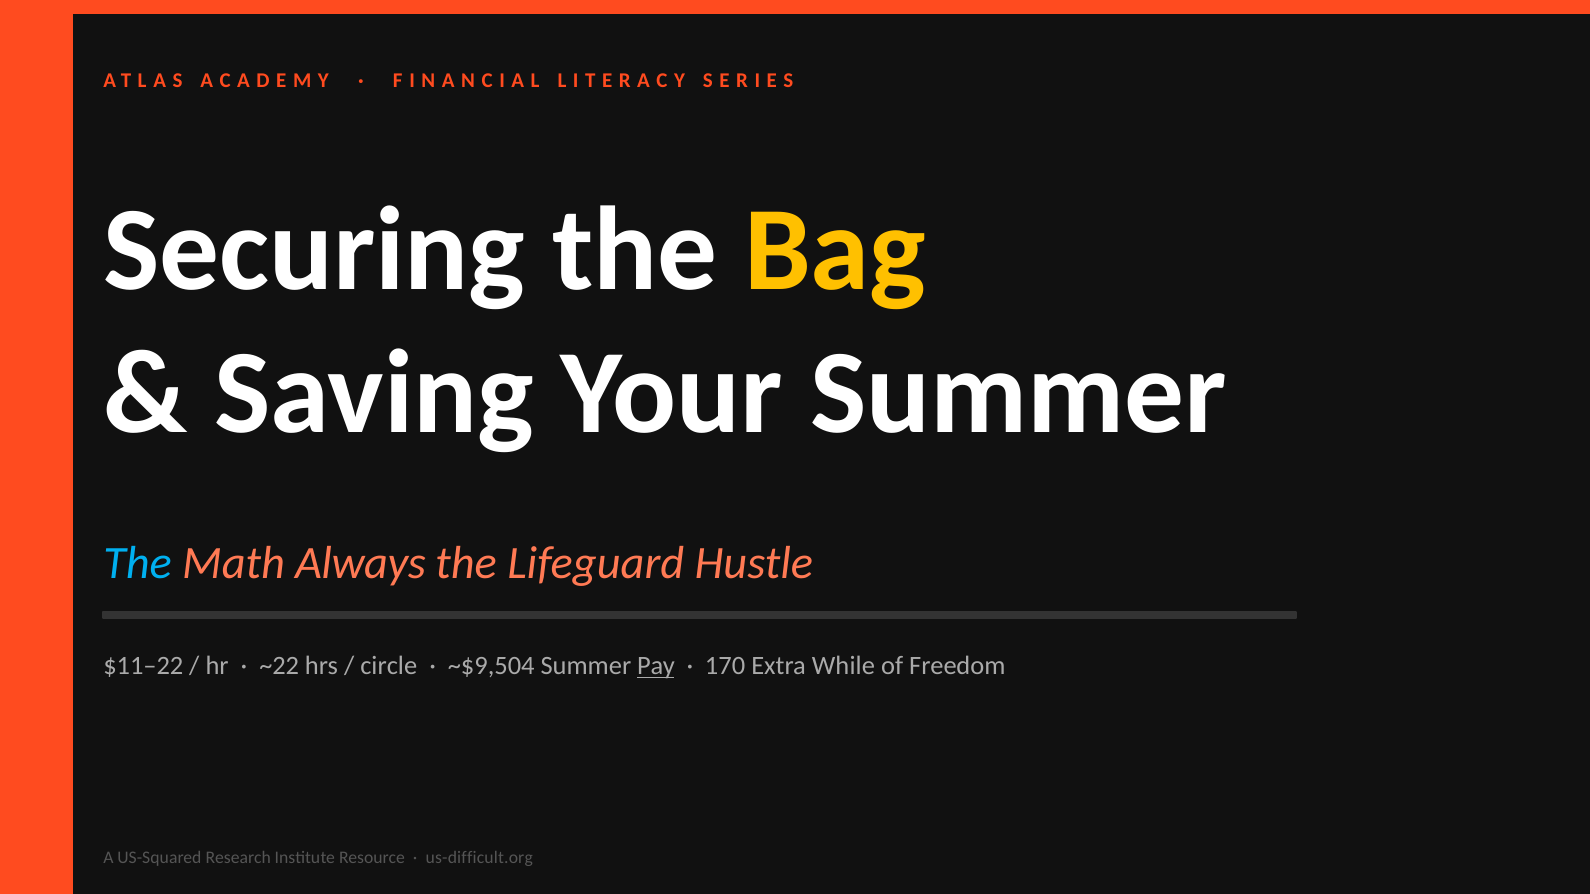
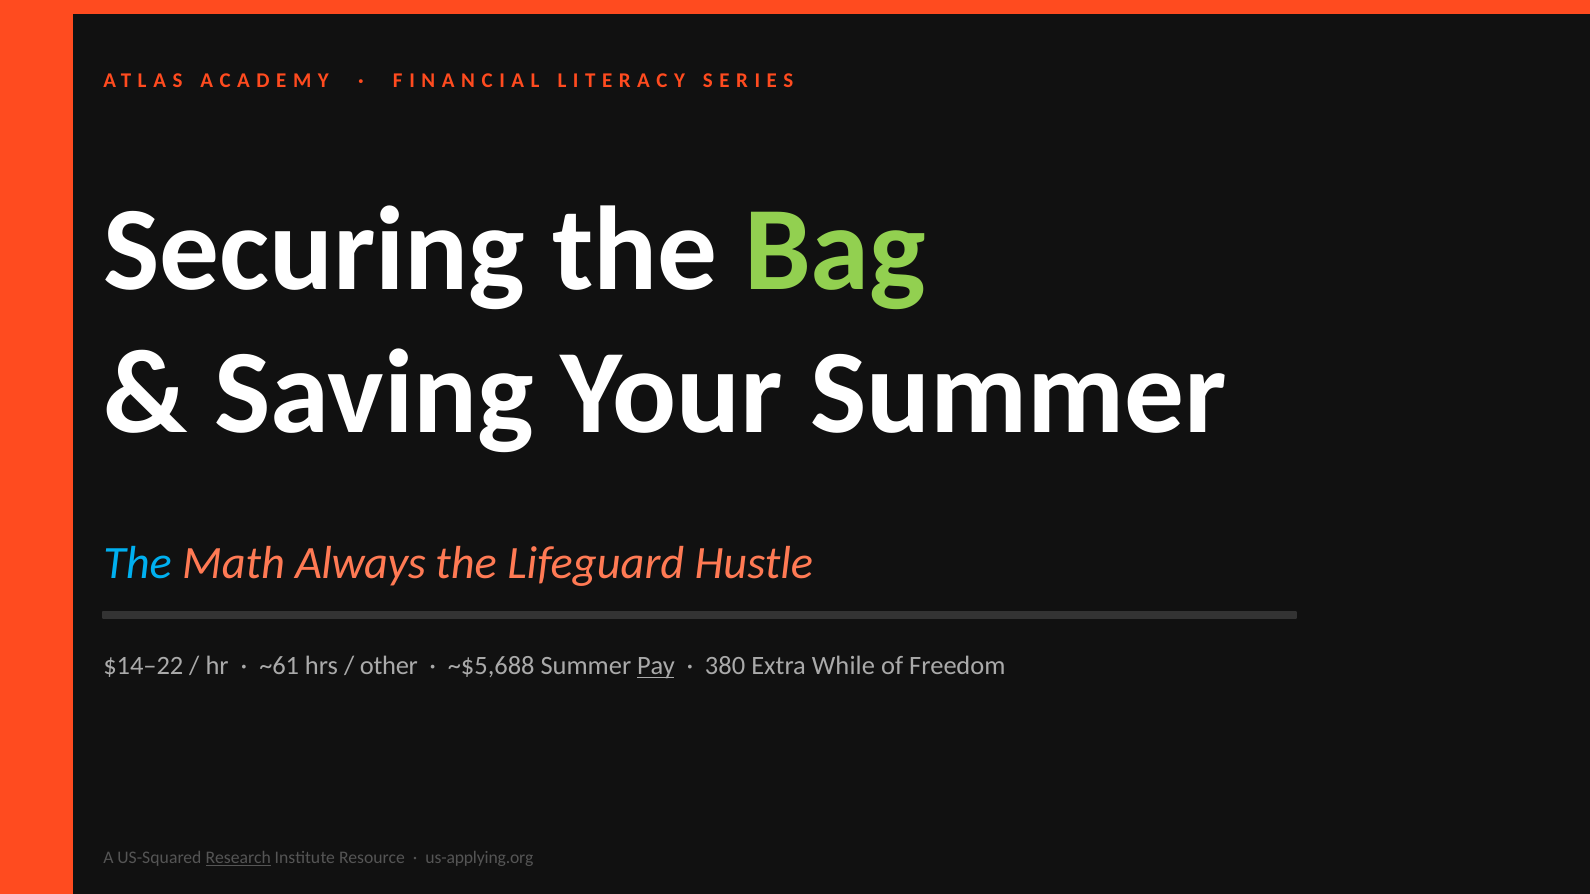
Bag colour: yellow -> light green (835, 250)
$11–22: $11–22 -> $14–22 (143, 666)
~22: ~22 -> ~61 (279, 666)
circle: circle -> other (389, 666)
~$9,504: ~$9,504 -> ~$5,688 (491, 666)
170: 170 -> 380 (725, 666)
Research underline: none -> present (238, 858)
us-difficult.org: us-difficult.org -> us-applying.org (479, 858)
